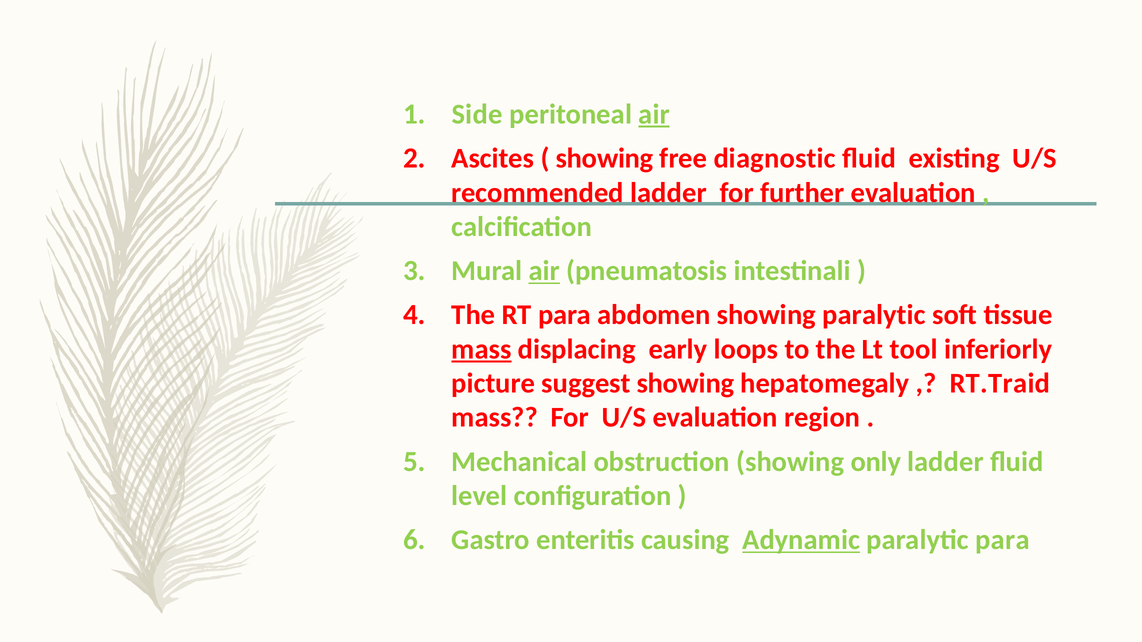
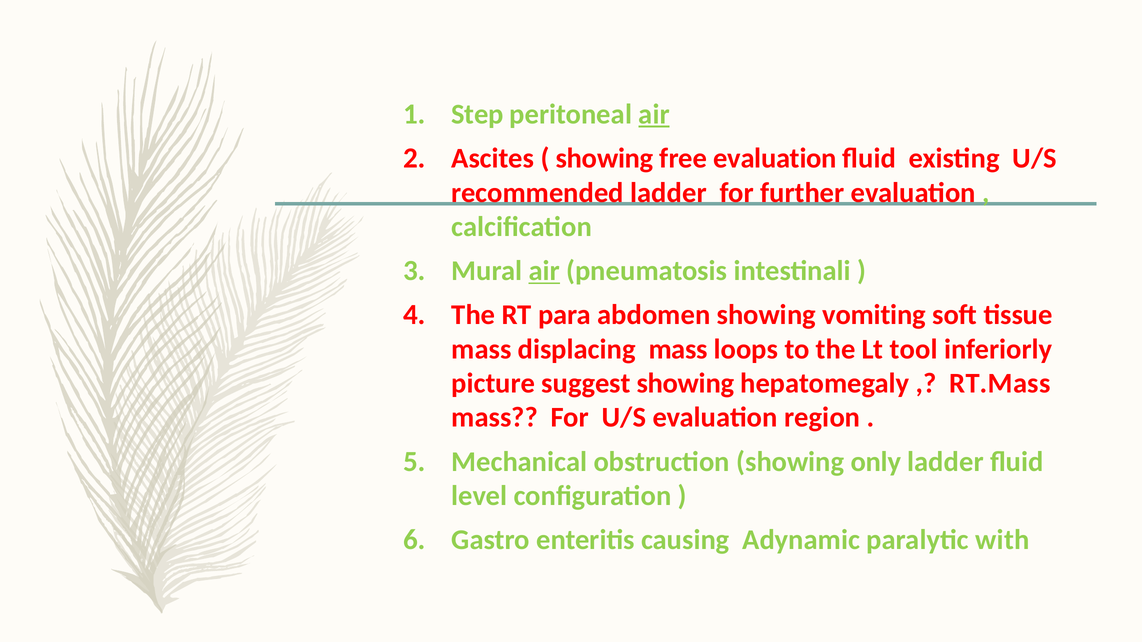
Side: Side -> Step (477, 114)
free diagnostic: diagnostic -> evaluation (775, 159)
showing paralytic: paralytic -> vomiting (874, 315)
mass underline: present -> none (481, 349)
displacing early: early -> mass (678, 349)
RT.Traid: RT.Traid -> RT.Mass (1000, 384)
Adynamic underline: present -> none (801, 540)
paralytic para: para -> with (1003, 540)
